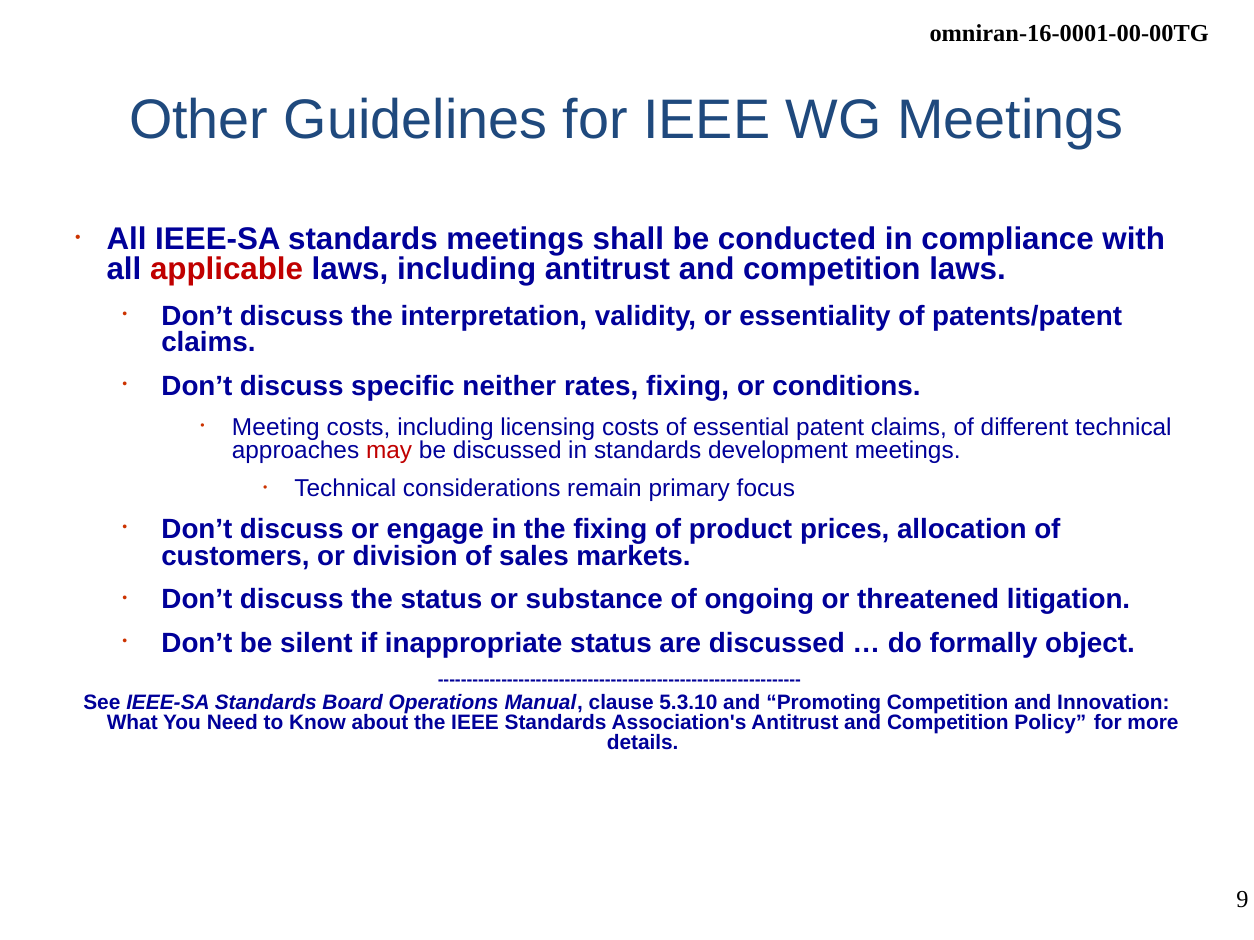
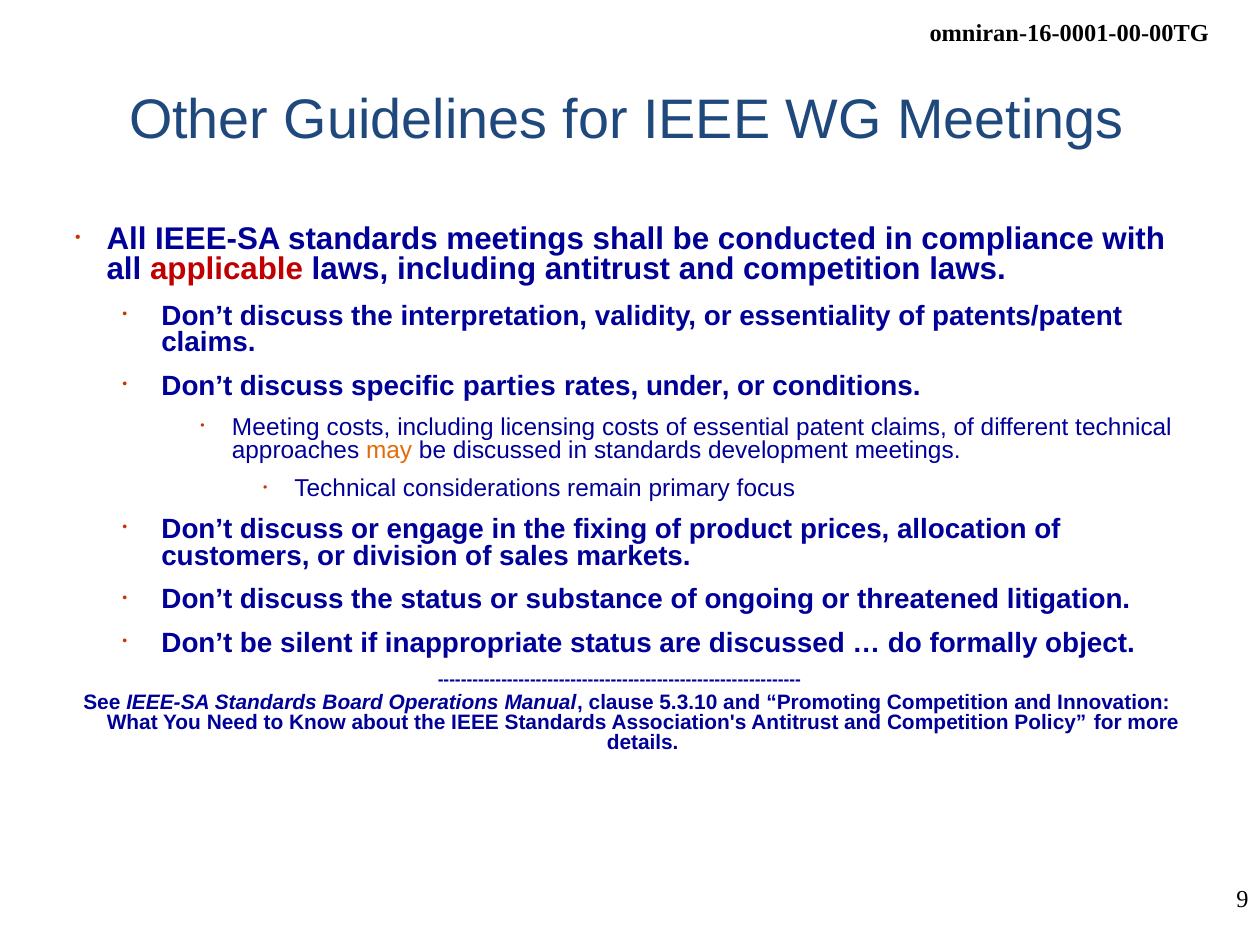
neither: neither -> parties (509, 386)
rates fixing: fixing -> under (688, 386)
may colour: red -> orange (389, 451)
